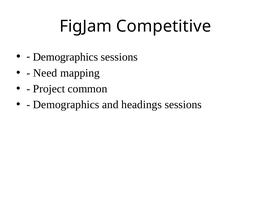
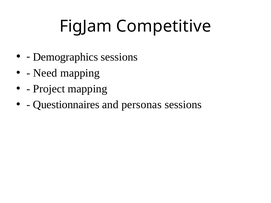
Project common: common -> mapping (88, 89)
Demographics: Demographics -> Questionnaires (66, 105)
headings: headings -> personas (142, 105)
